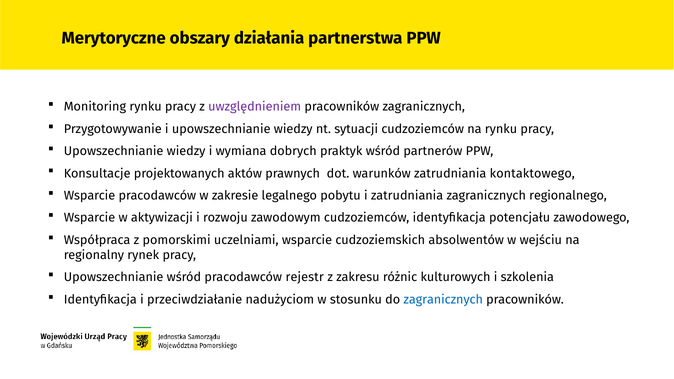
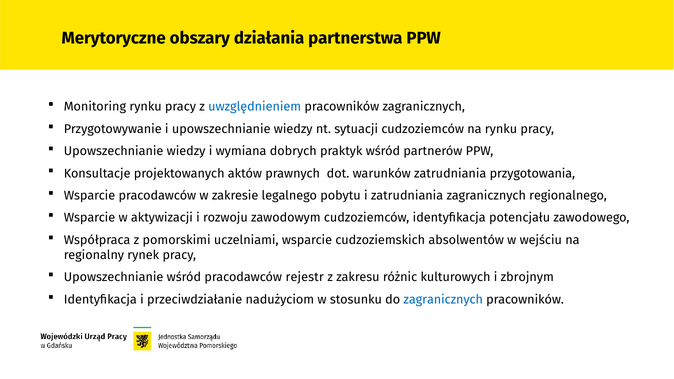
uwzględnieniem colour: purple -> blue (255, 107)
kontaktowego: kontaktowego -> przygotowania (532, 173)
szkolenia: szkolenia -> zbrojnym (527, 277)
